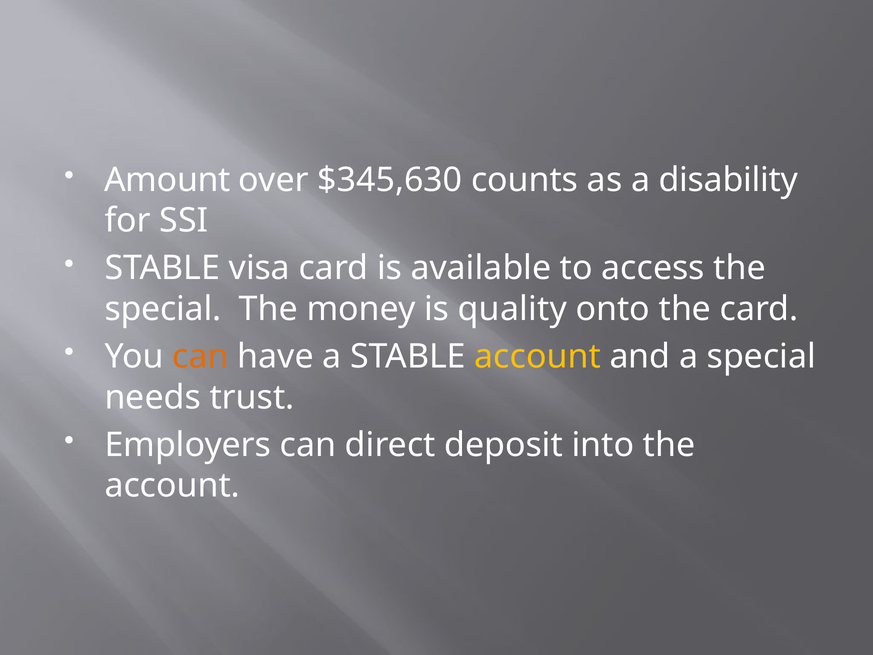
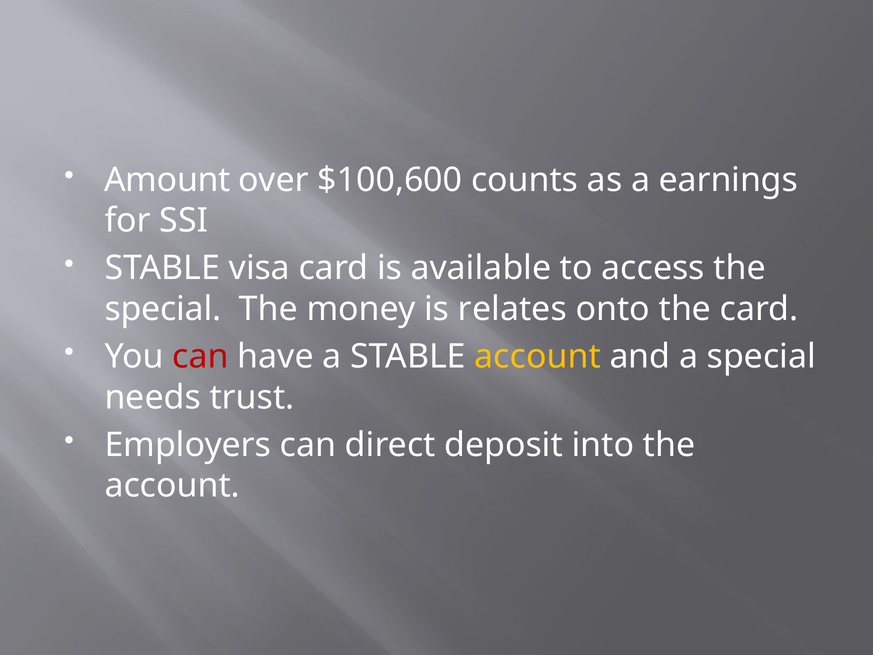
$345,630: $345,630 -> $100,600 (390, 180)
disability: disability -> earnings (728, 180)
quality: quality -> relates (512, 309)
can colour: orange -> red (200, 356)
